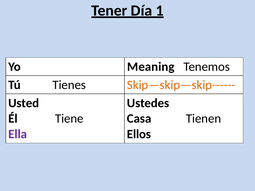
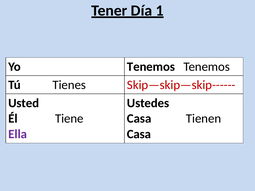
Yo Meaning: Meaning -> Tenemos (151, 67)
Skip—skip—skip------ colour: orange -> red (181, 85)
Ellos: Ellos -> Casa (139, 134)
